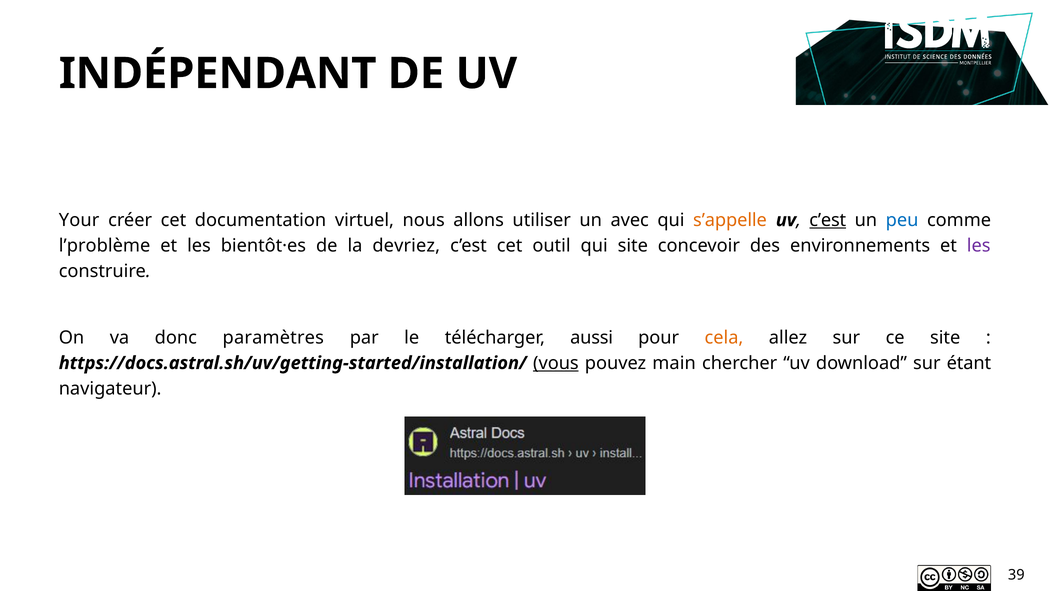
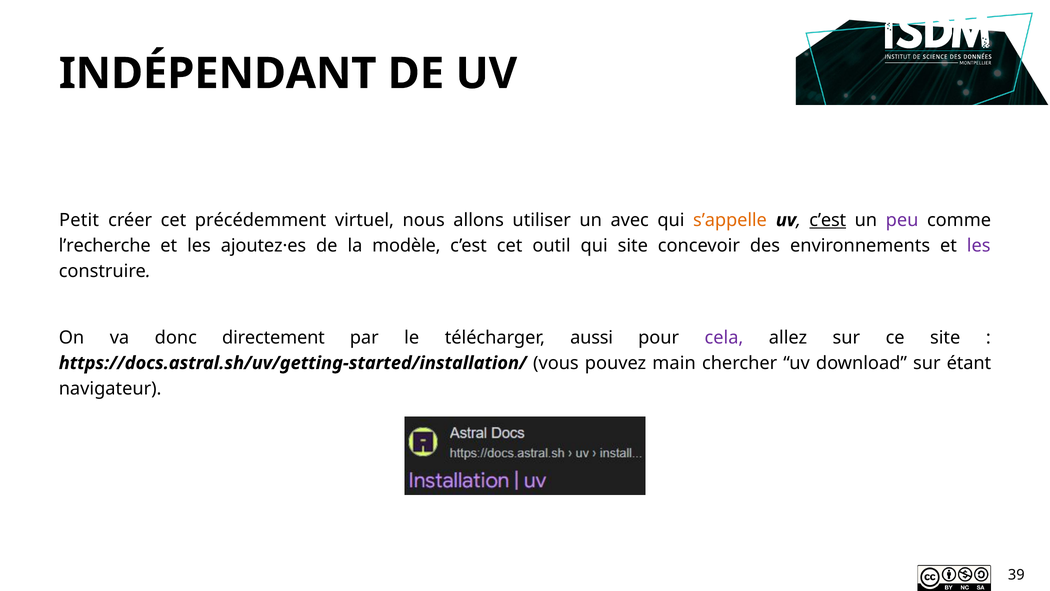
Your: Your -> Petit (79, 220)
documentation: documentation -> précédemment (261, 220)
peu colour: blue -> purple (902, 220)
l’problème: l’problème -> l’recherche (105, 245)
bientôt·es: bientôt·es -> ajoutez·es (263, 245)
devriez: devriez -> modèle (406, 245)
paramètres: paramètres -> directement (273, 337)
cela colour: orange -> purple (724, 337)
vous underline: present -> none (556, 363)
